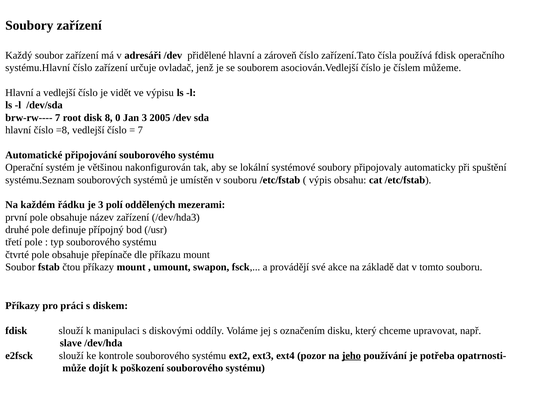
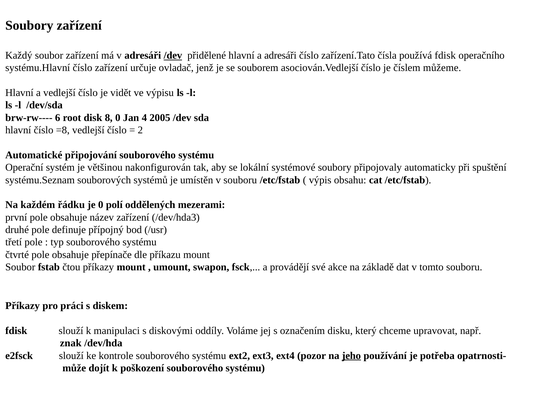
/dev underline: none -> present (173, 55)
a zároveň: zároveň -> adresáři (280, 55)
brw-rw---- 7: 7 -> 6 (58, 118)
Jan 3: 3 -> 4 (144, 118)
7: 7 -> 2 (140, 130)
je 3: 3 -> 0 (101, 205)
slave: slave -> znak (71, 343)
